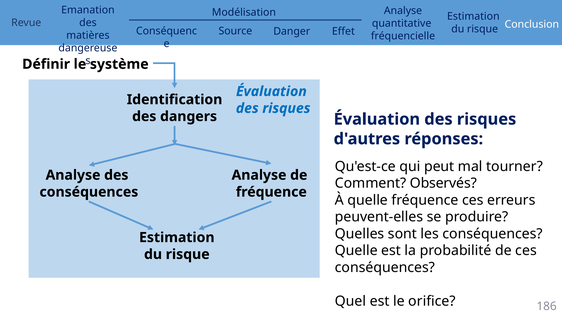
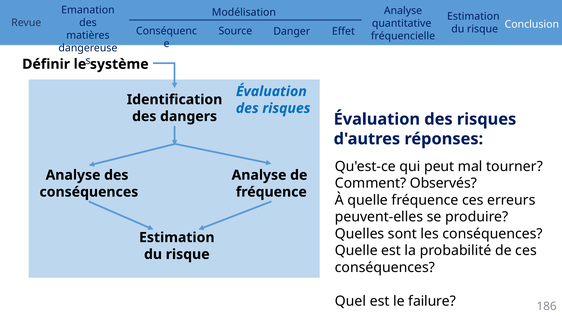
orifice: orifice -> failure (432, 301)
